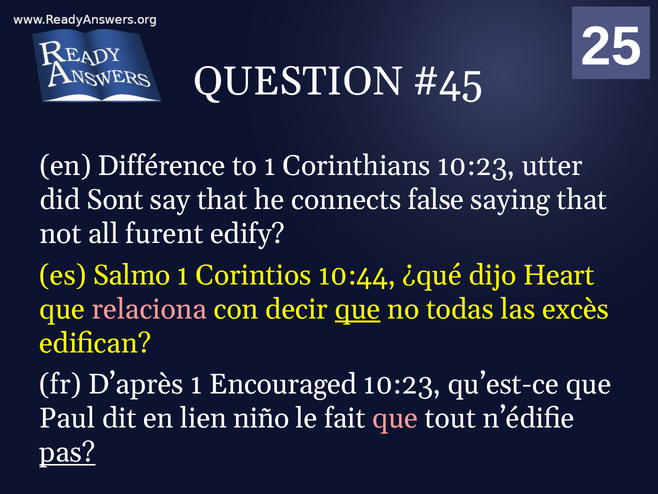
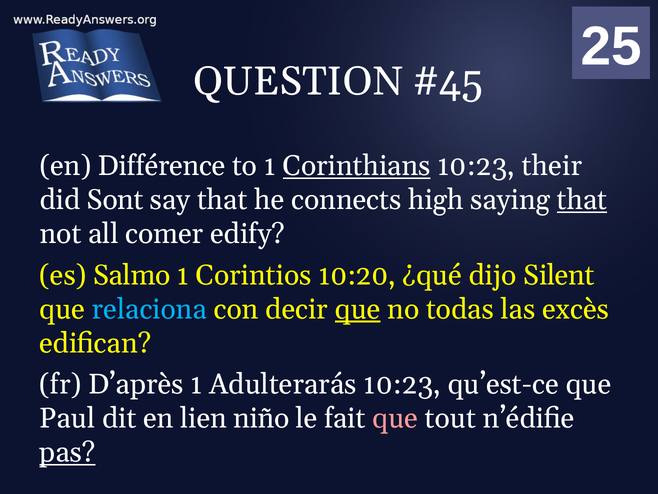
Corinthians underline: none -> present (357, 166)
utter: utter -> their (552, 166)
false: false -> high (436, 200)
that underline: none -> present (582, 200)
furent: furent -> comer (164, 234)
10:44: 10:44 -> 10:20 (357, 275)
Heart: Heart -> Silent (559, 275)
relaciona colour: pink -> light blue (149, 309)
Encouraged: Encouraged -> Adulterarás (283, 384)
